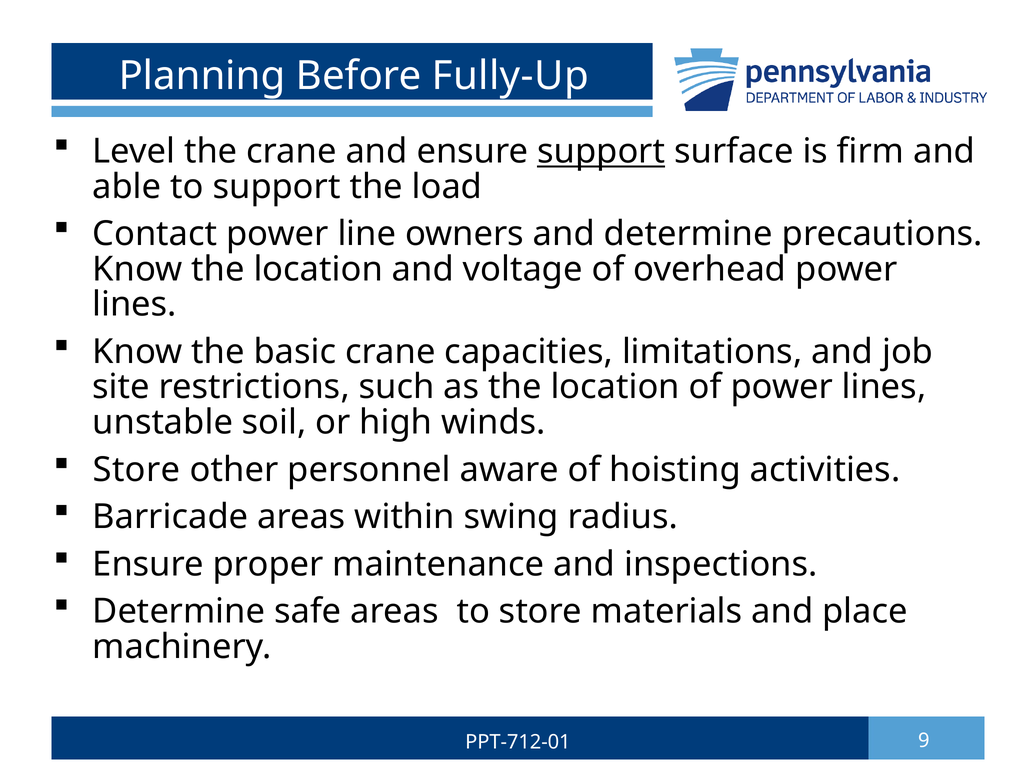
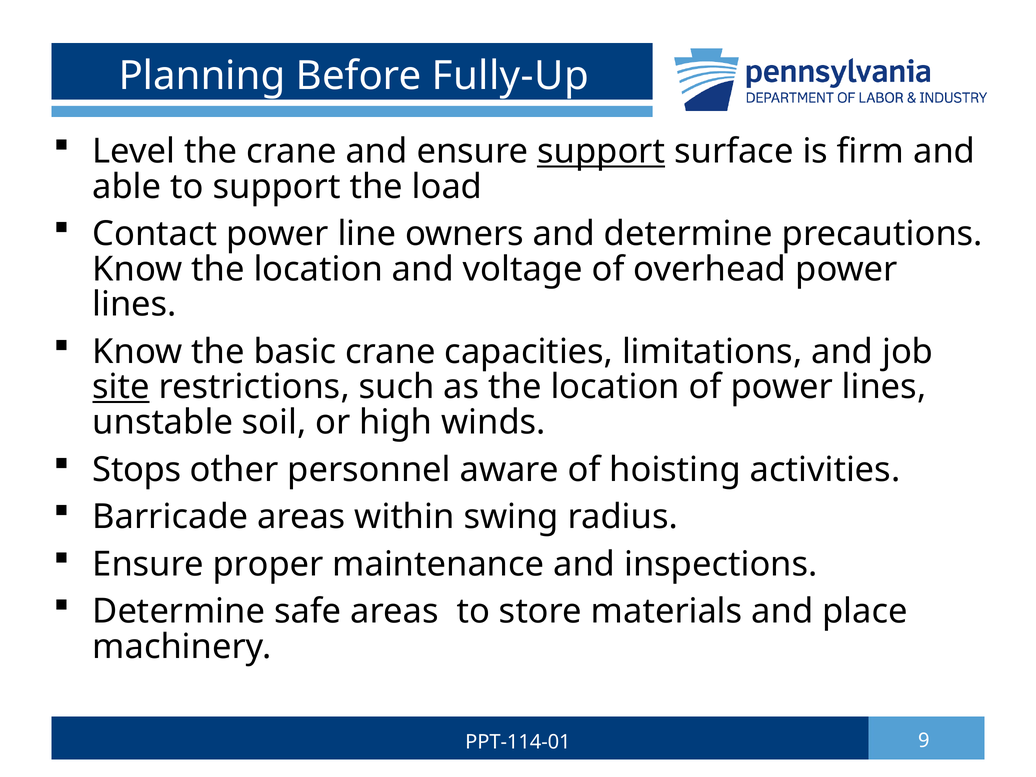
site underline: none -> present (121, 387)
Store: Store -> Stops (137, 470)
PPT-712-01: PPT-712-01 -> PPT-114-01 (518, 742)
